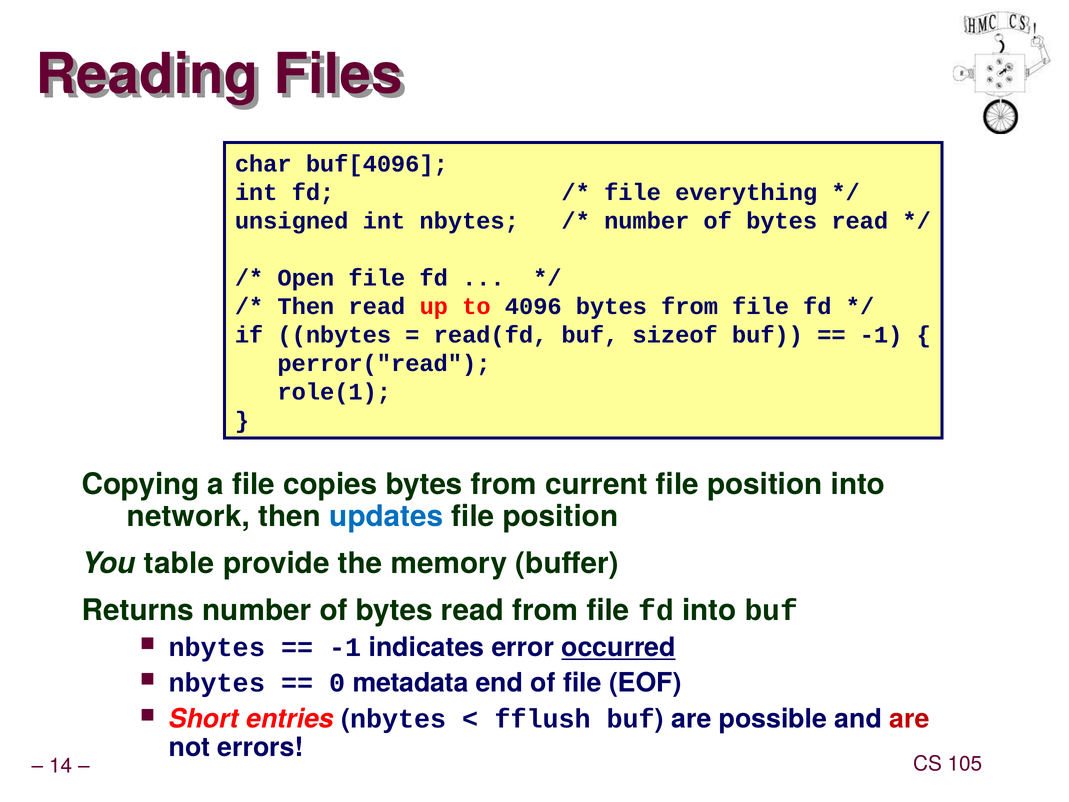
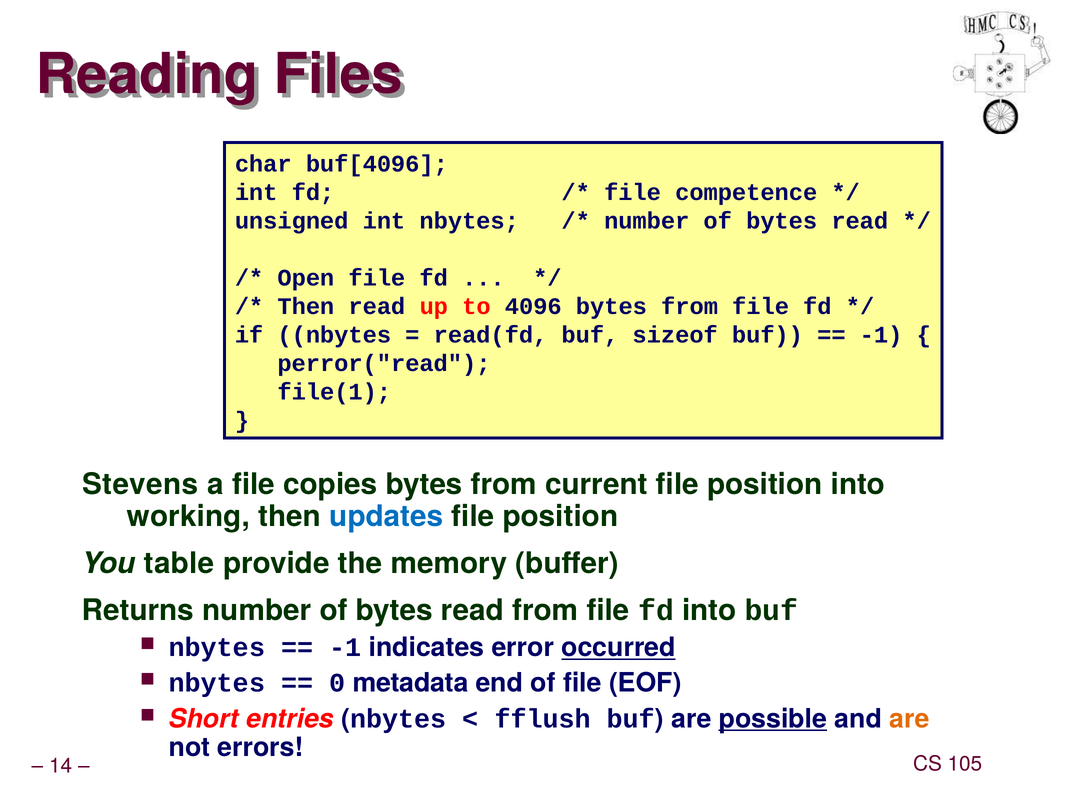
everything: everything -> competence (746, 192)
role(1: role(1 -> file(1 (334, 392)
Copying: Copying -> Stevens (140, 484)
network: network -> working (188, 516)
possible underline: none -> present (773, 719)
are colour: red -> orange (909, 719)
